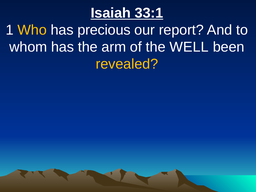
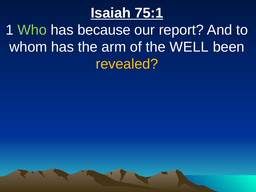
33:1: 33:1 -> 75:1 (149, 13)
Who colour: yellow -> light green (32, 30)
precious: precious -> because (104, 30)
